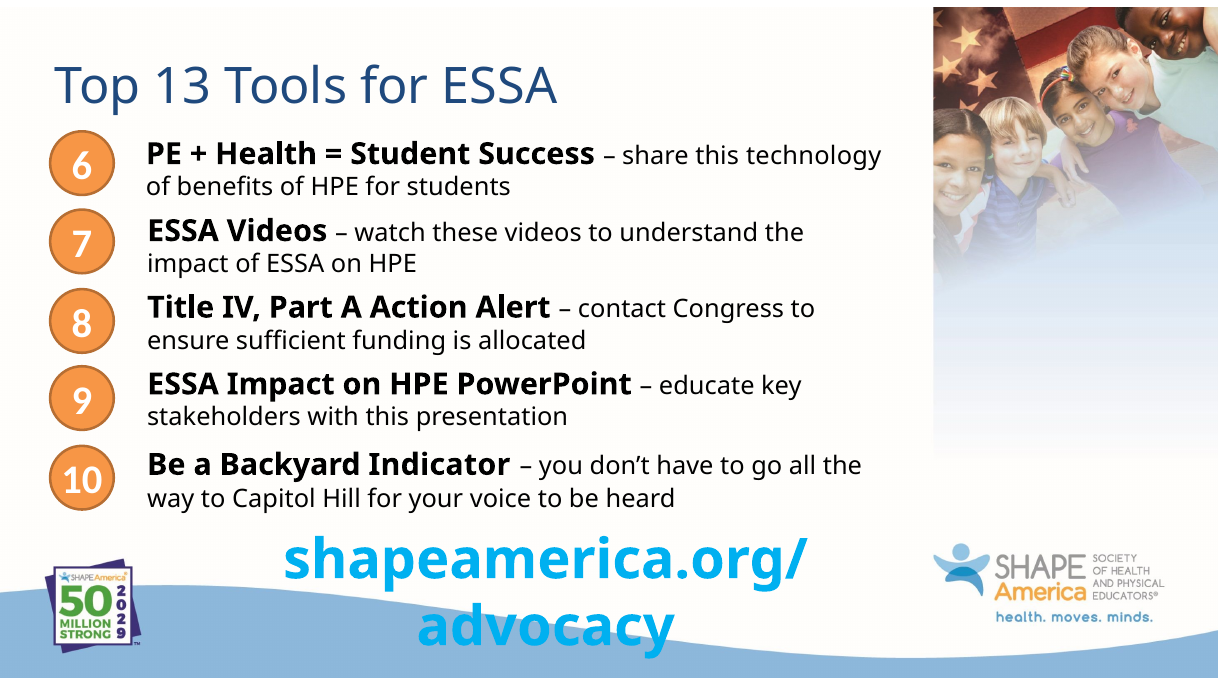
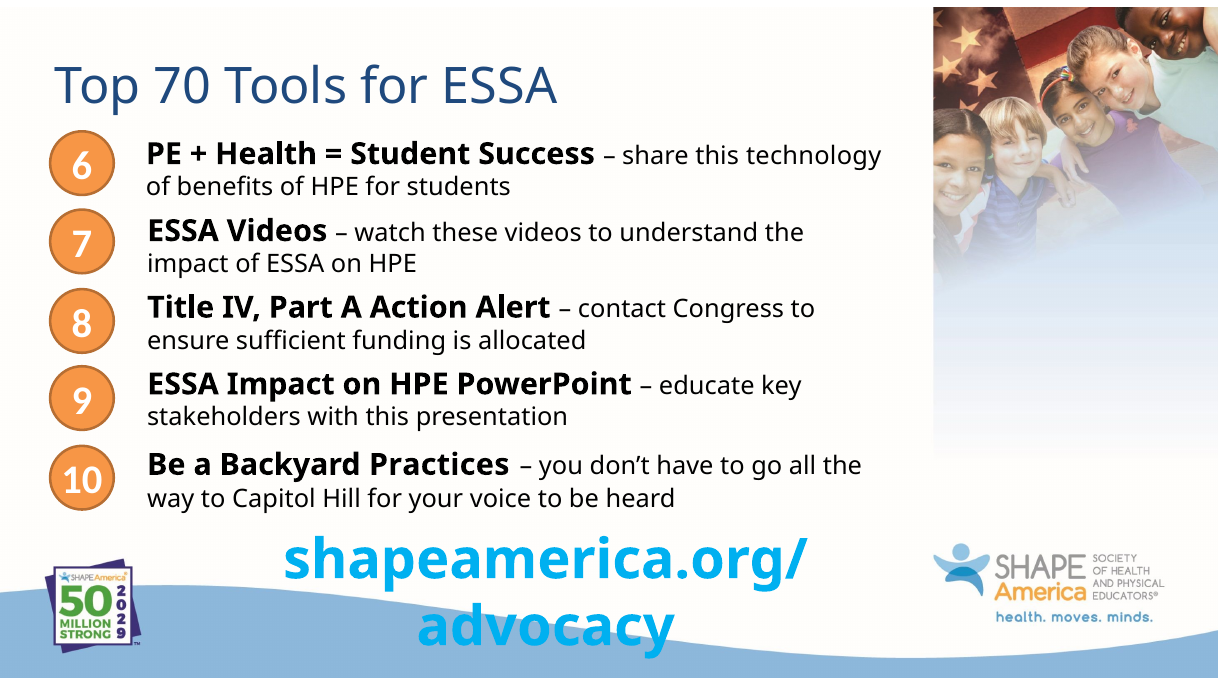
13: 13 -> 70 (183, 87)
Indicator: Indicator -> Practices (439, 465)
